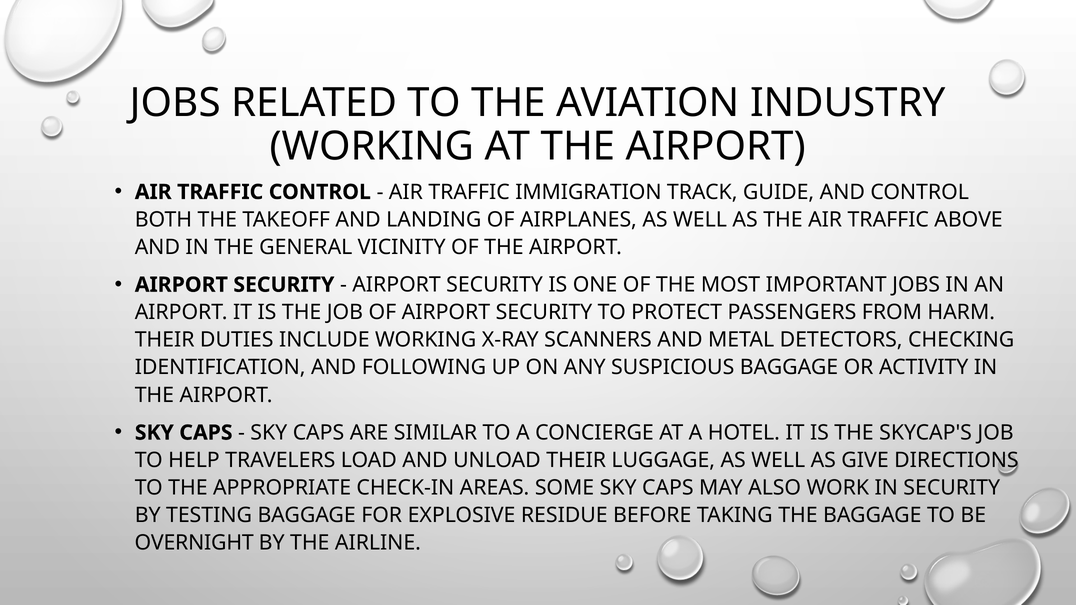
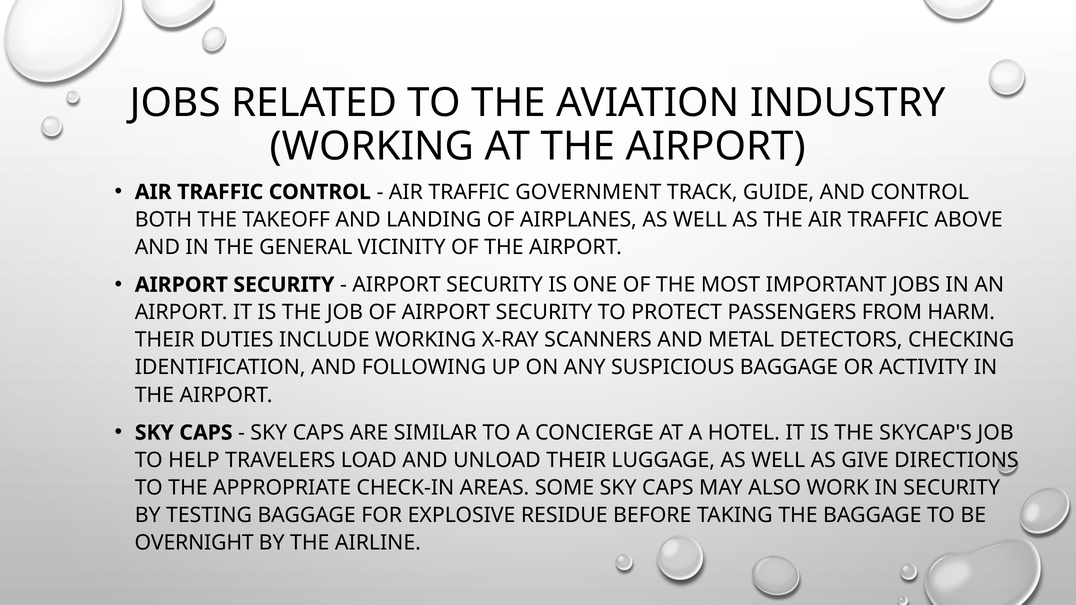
IMMIGRATION: IMMIGRATION -> GOVERNMENT (588, 192)
